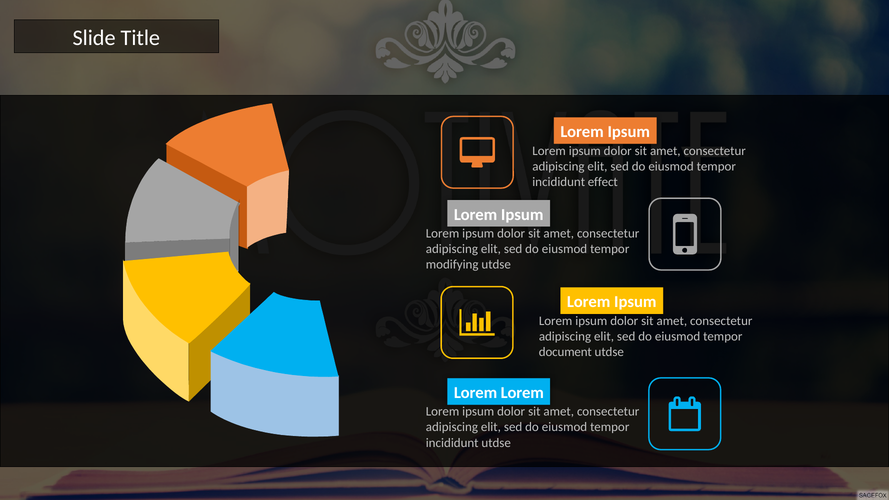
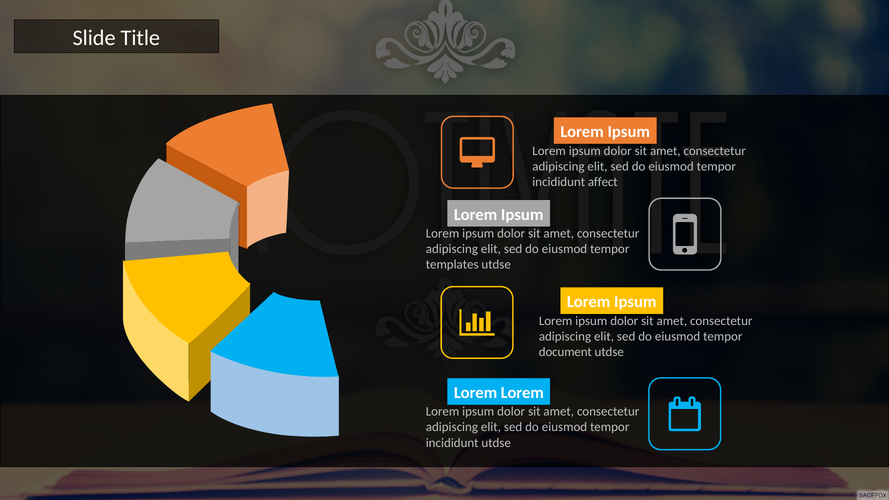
effect: effect -> affect (603, 182)
modifying: modifying -> templates (452, 265)
